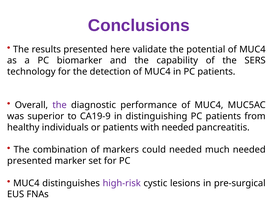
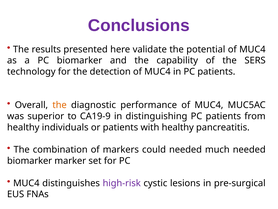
the colour: purple -> orange (60, 105)
with needed: needed -> healthy (178, 127)
presented: presented -> biomarker (30, 160)
